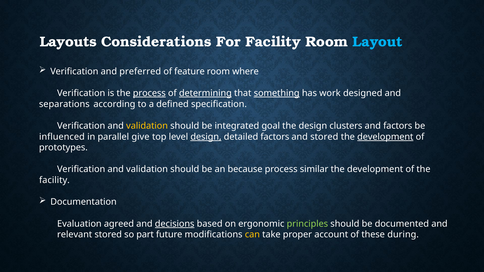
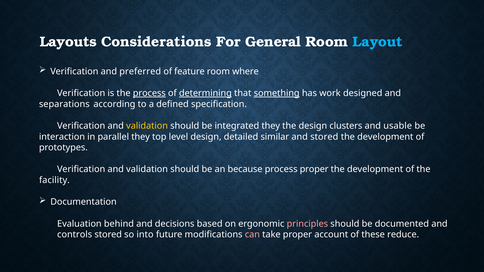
For Facility: Facility -> General (273, 42)
integrated goal: goal -> they (271, 126)
and factors: factors -> usable (398, 126)
influenced: influenced -> interaction (62, 137)
parallel give: give -> they (141, 137)
design underline: present -> none (206, 137)
detailed factors: factors -> similar (275, 137)
development underline: present -> none (385, 137)
process similar: similar -> proper (314, 169)
agreed: agreed -> behind (119, 224)
decisions underline: present -> none (175, 224)
principles colour: light green -> pink (307, 224)
relevant: relevant -> controls (75, 235)
part: part -> into (145, 235)
can colour: yellow -> pink (252, 235)
during: during -> reduce (403, 235)
